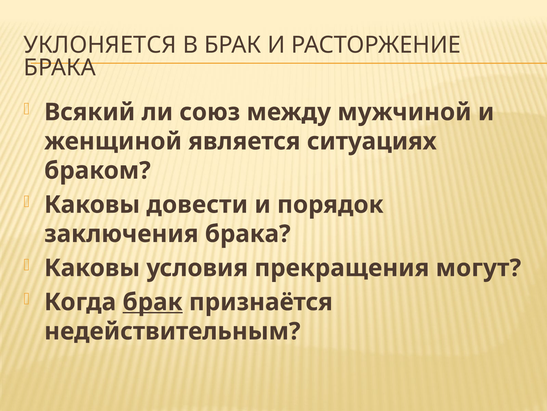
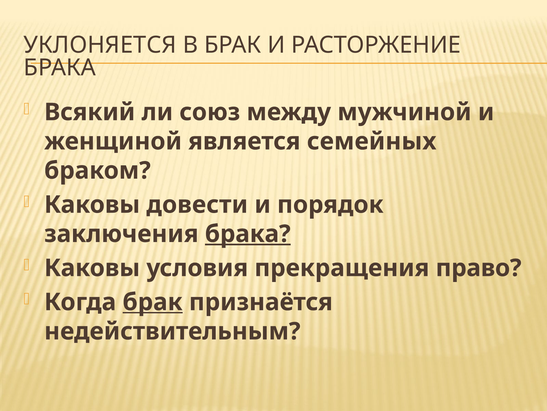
ситуациях: ситуациях -> семейных (372, 141)
брака underline: none -> present (248, 234)
могут: могут -> право (479, 268)
